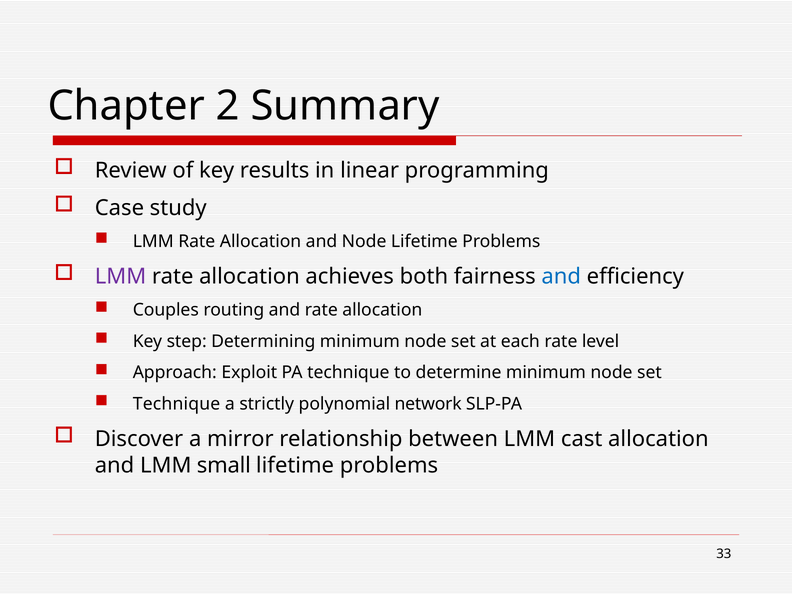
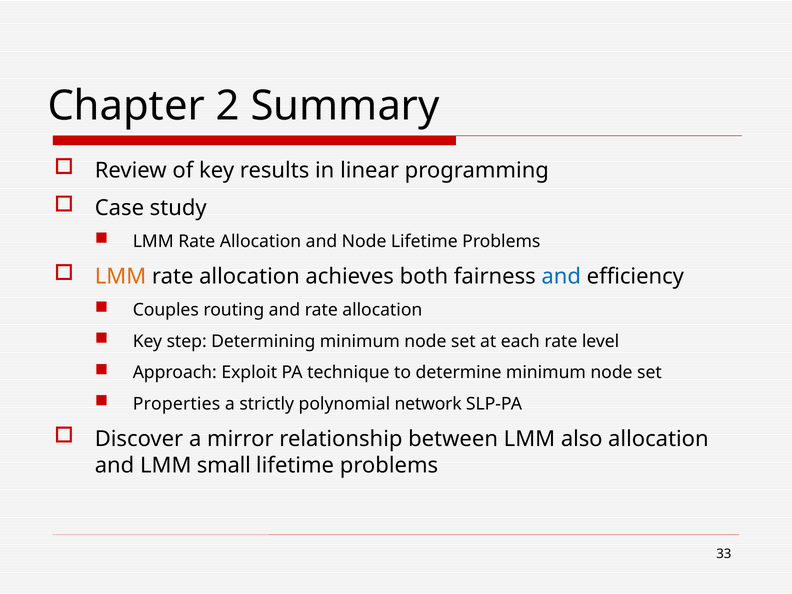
LMM colour: purple -> orange (121, 277)
Technique: Technique -> Properties (177, 404)
cast: cast -> also (582, 439)
